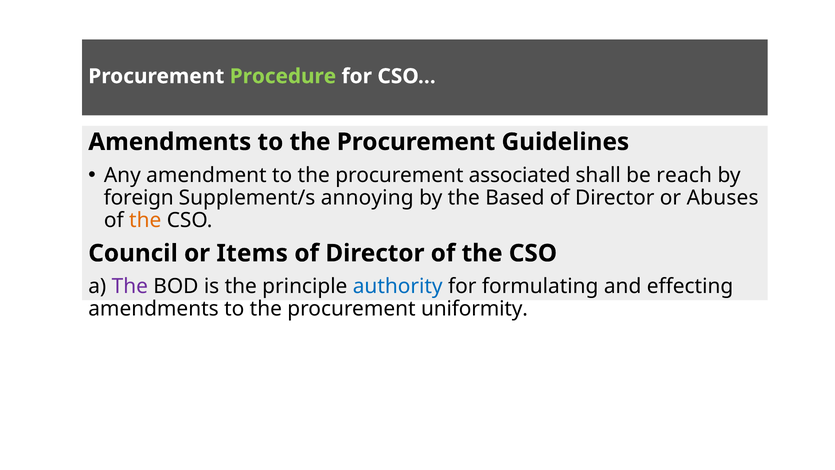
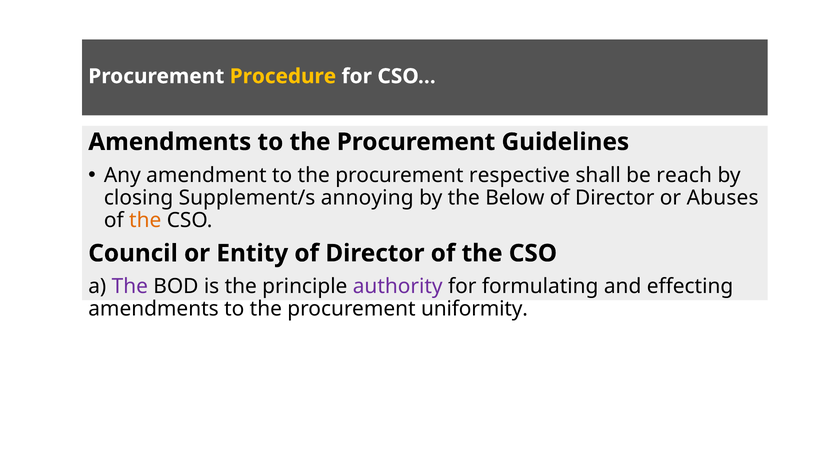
Procedure colour: light green -> yellow (283, 76)
associated: associated -> respective (519, 175)
foreign: foreign -> closing (139, 198)
Based: Based -> Below (515, 198)
Items: Items -> Entity (252, 253)
authority colour: blue -> purple (398, 286)
